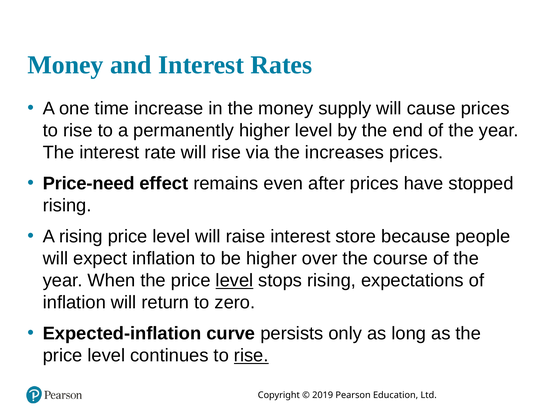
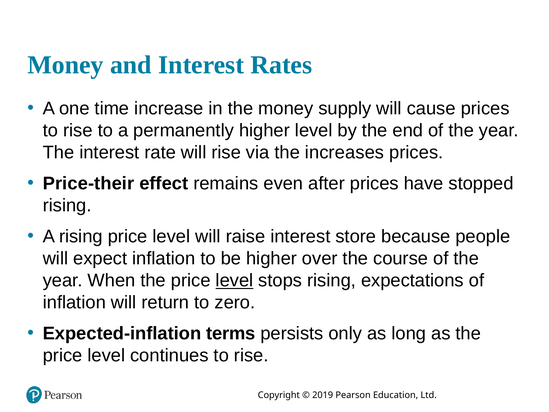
Price-need: Price-need -> Price-their (89, 183)
curve: curve -> terms (231, 333)
rise underline: present -> none (251, 355)
